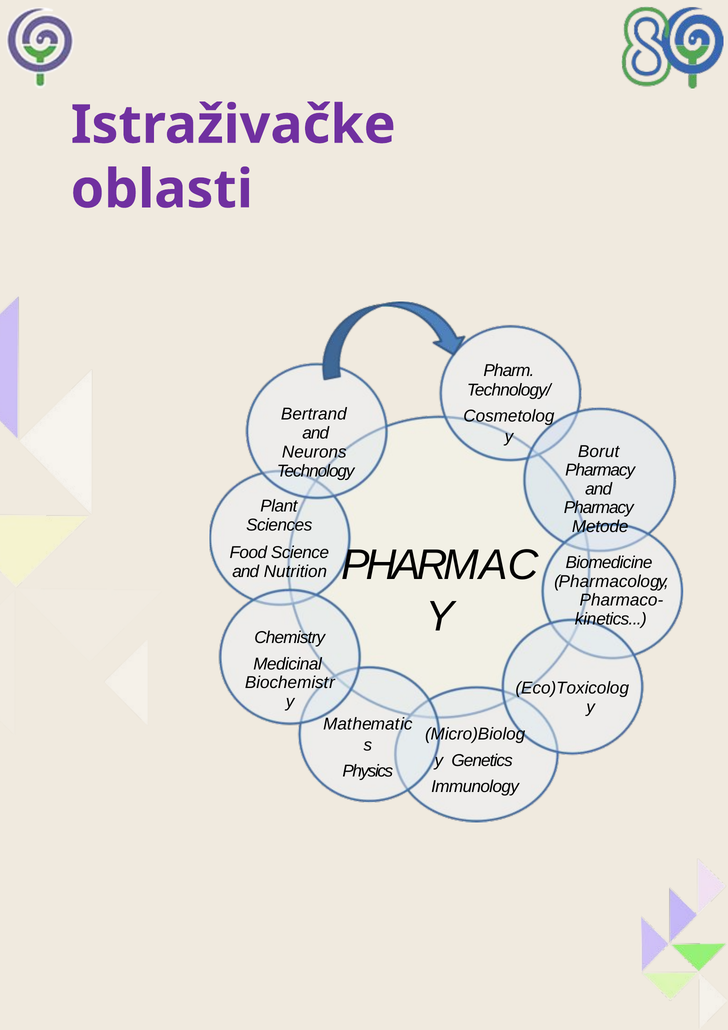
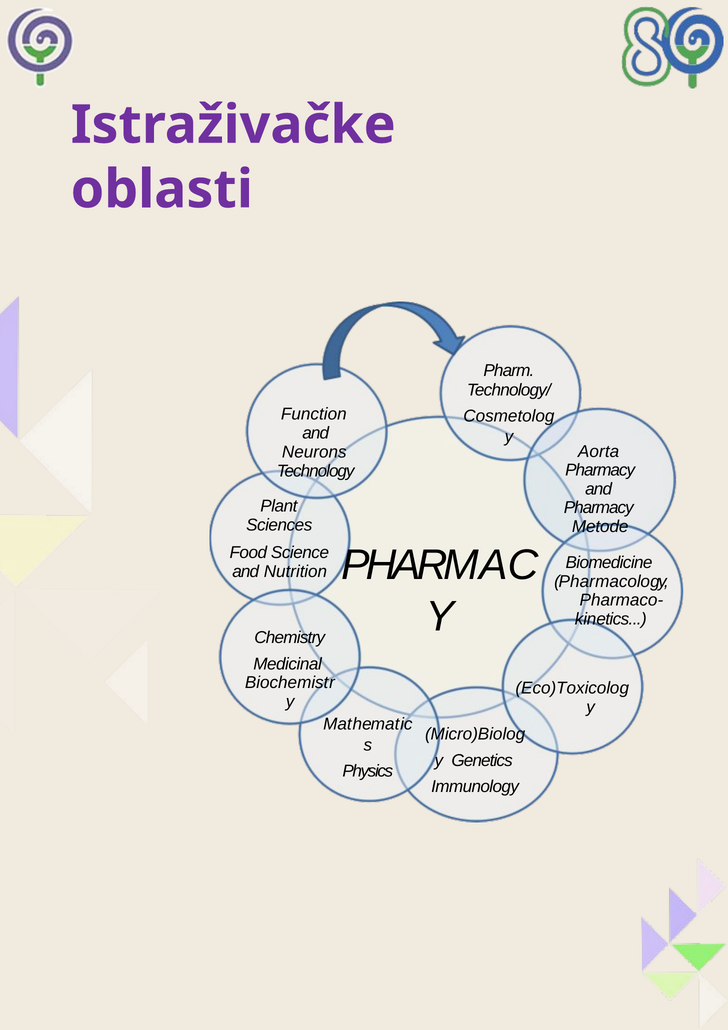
Bertrand: Bertrand -> Function (314, 414)
Borut: Borut -> Aorta (599, 451)
